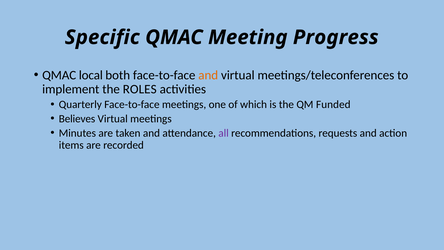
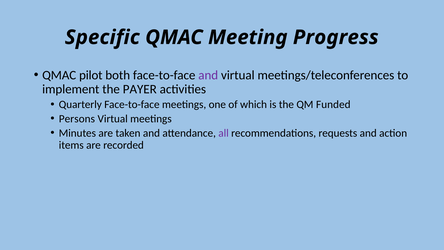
local: local -> pilot (91, 75)
and colour: orange -> purple (208, 75)
ROLES: ROLES -> PAYER (140, 89)
Believes: Believes -> Persons (77, 119)
